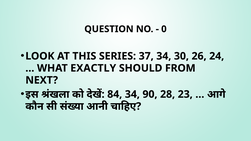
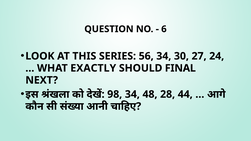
0: 0 -> 6 (164, 29)
37: 37 -> 56 (146, 56)
26: 26 -> 27 (199, 56)
FROM: FROM -> FINAL (180, 68)
84: 84 -> 98 (115, 94)
90: 90 -> 48 (150, 94)
23: 23 -> 44 (185, 94)
